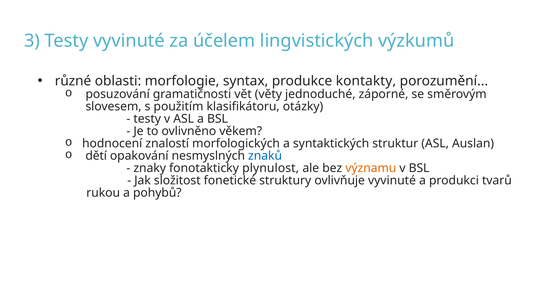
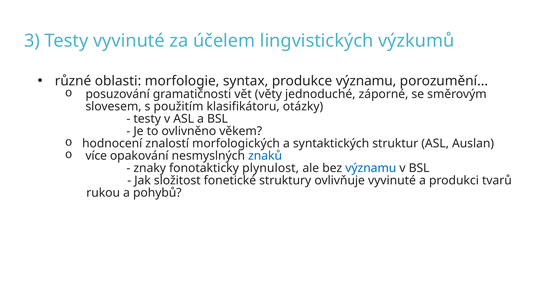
produkce kontakty: kontakty -> významu (366, 81)
dětí: dětí -> více (96, 156)
významu colour: orange -> blue (371, 168)
